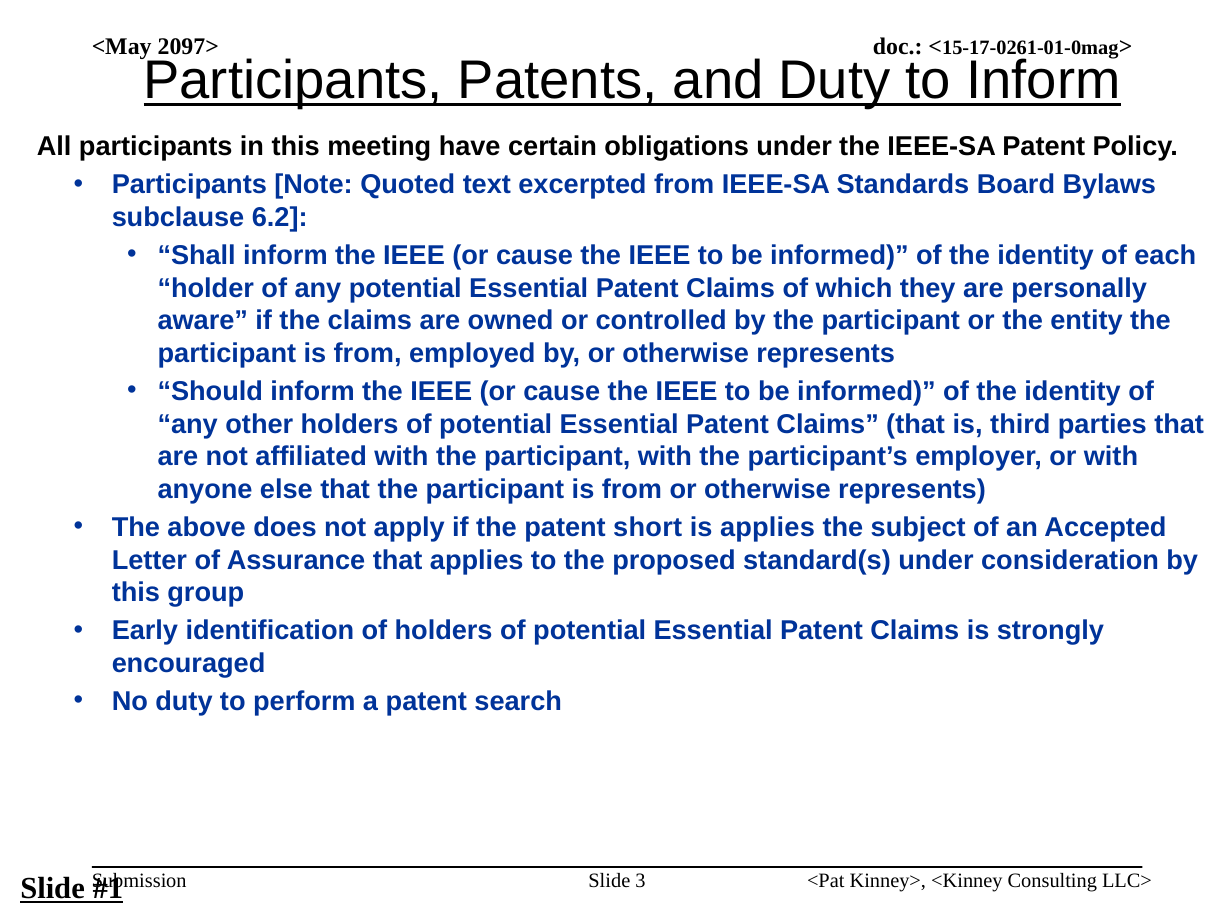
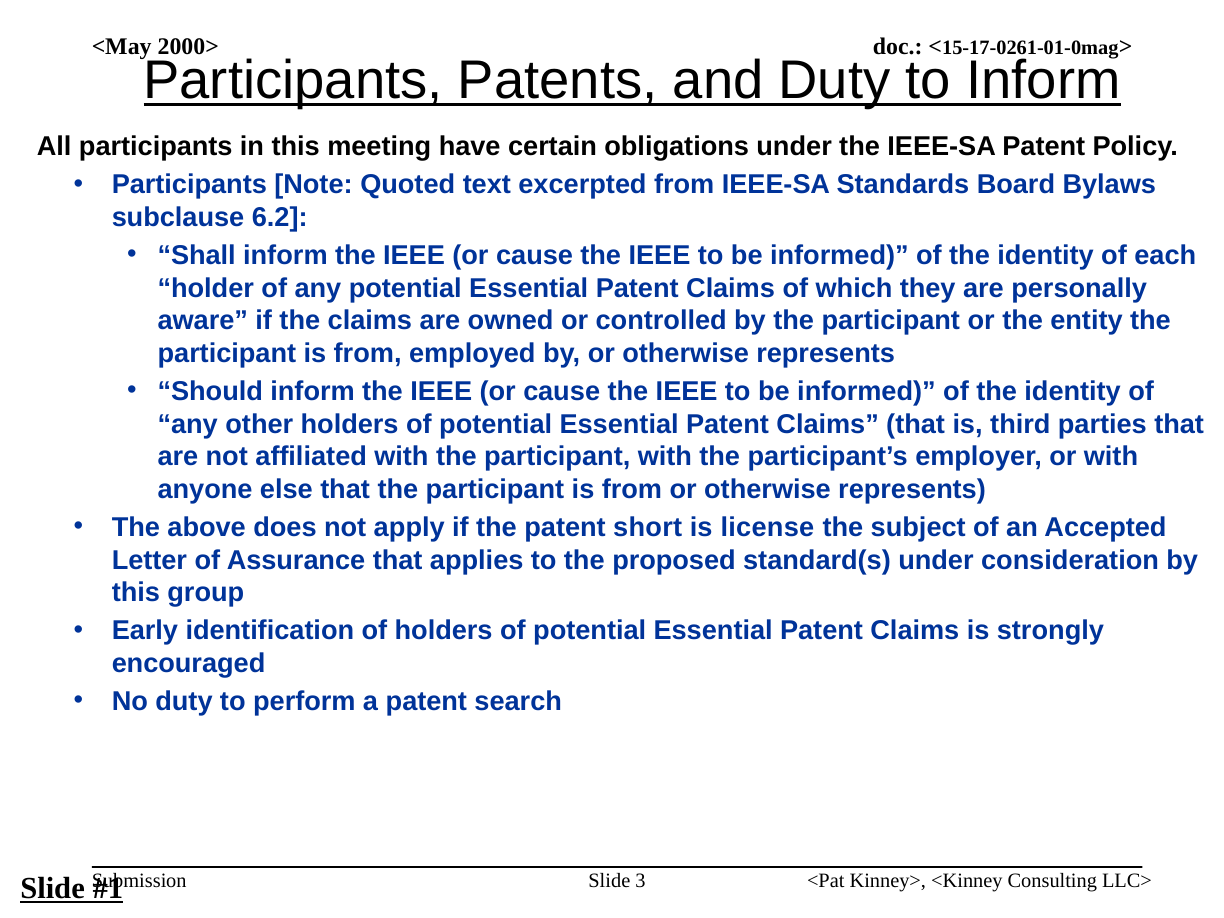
2097>: 2097> -> 2000> (188, 47)
is applies: applies -> license (767, 527)
